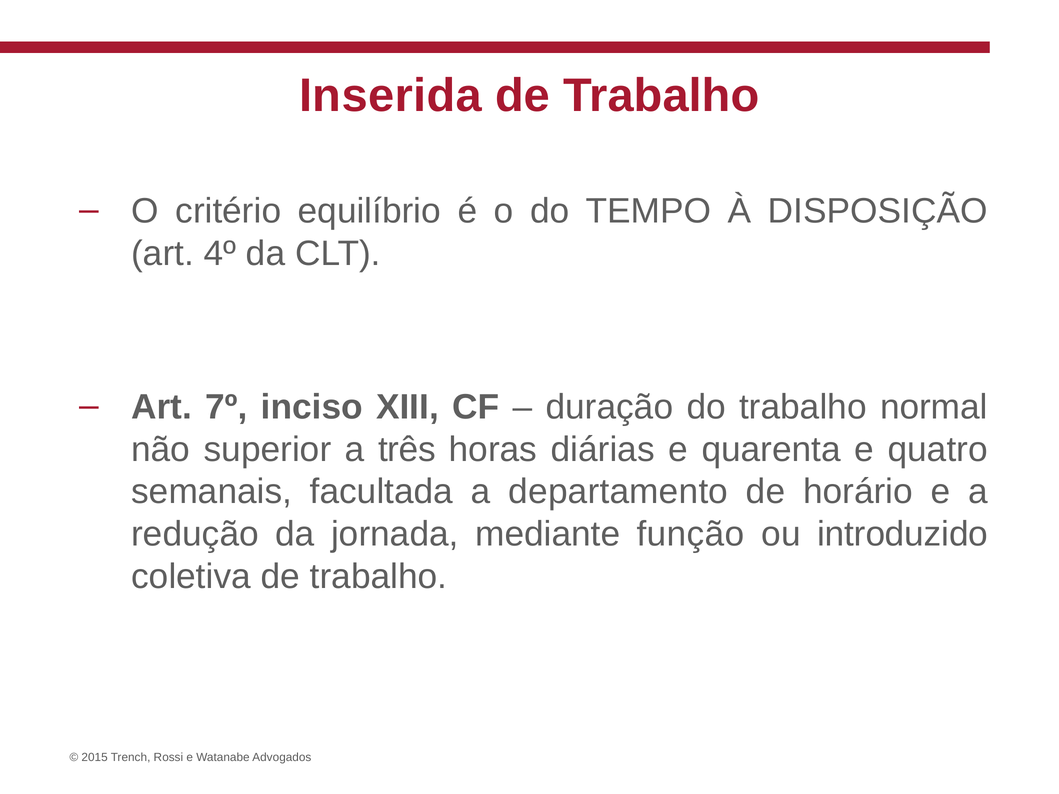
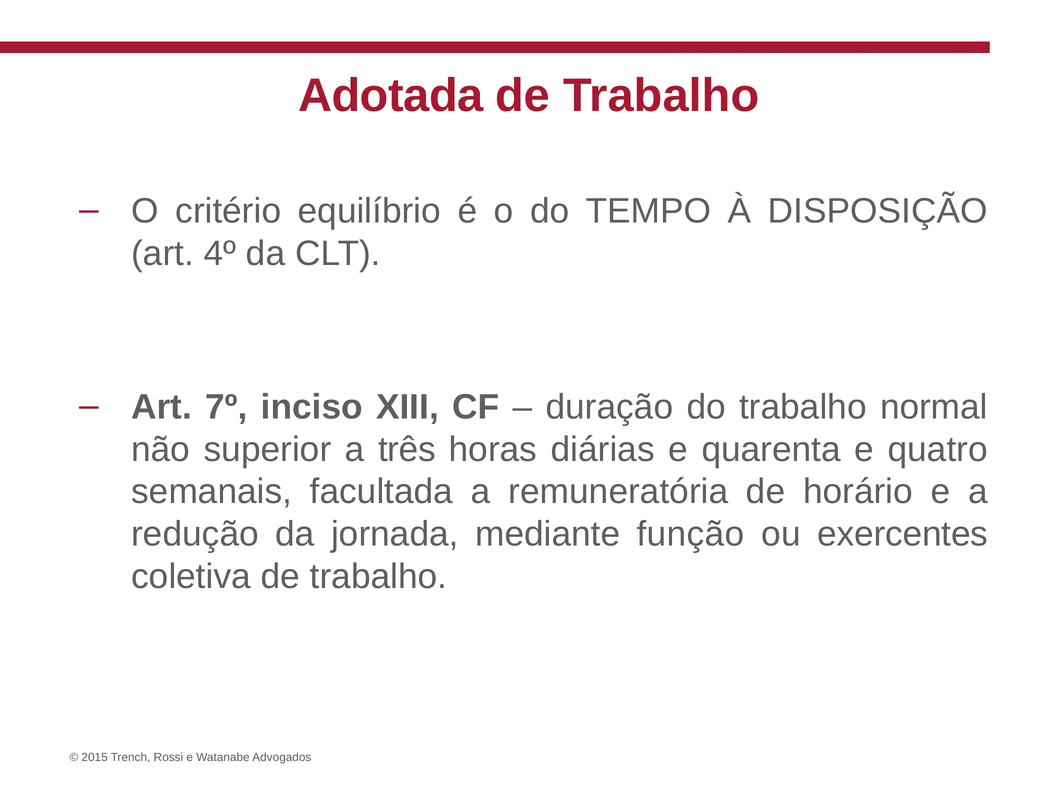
Inserida: Inserida -> Adotada (391, 96)
departamento: departamento -> remuneratória (618, 492)
introduzido: introduzido -> exercentes (903, 534)
